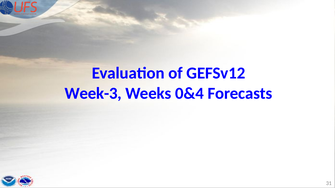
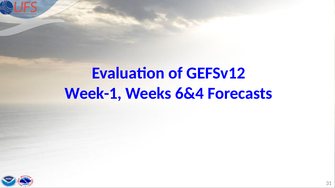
Week-3: Week-3 -> Week-1 (93, 93)
0&4: 0&4 -> 6&4 (189, 93)
